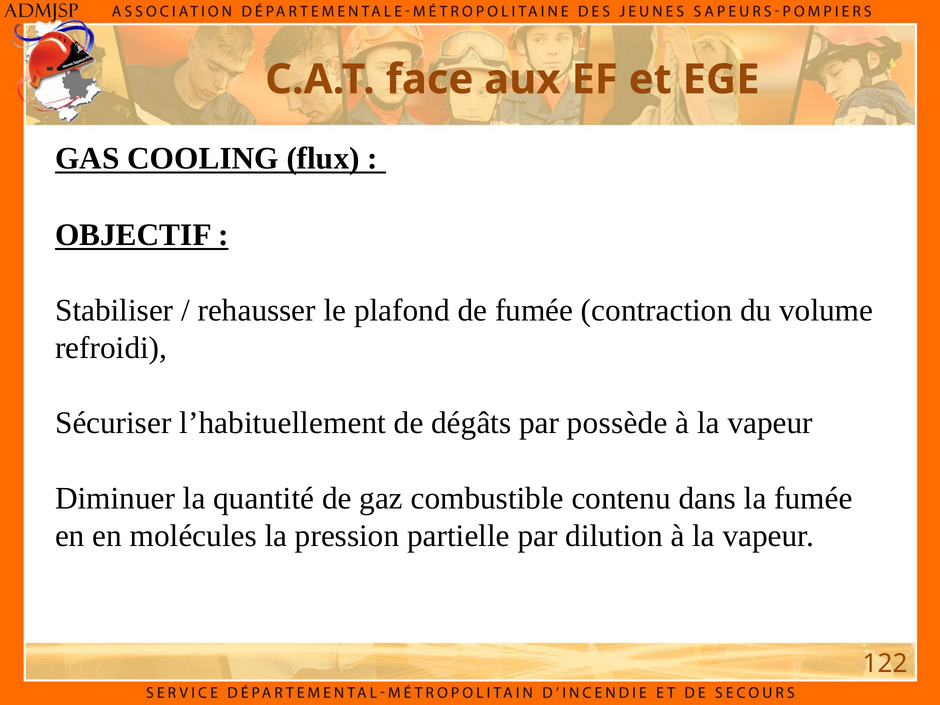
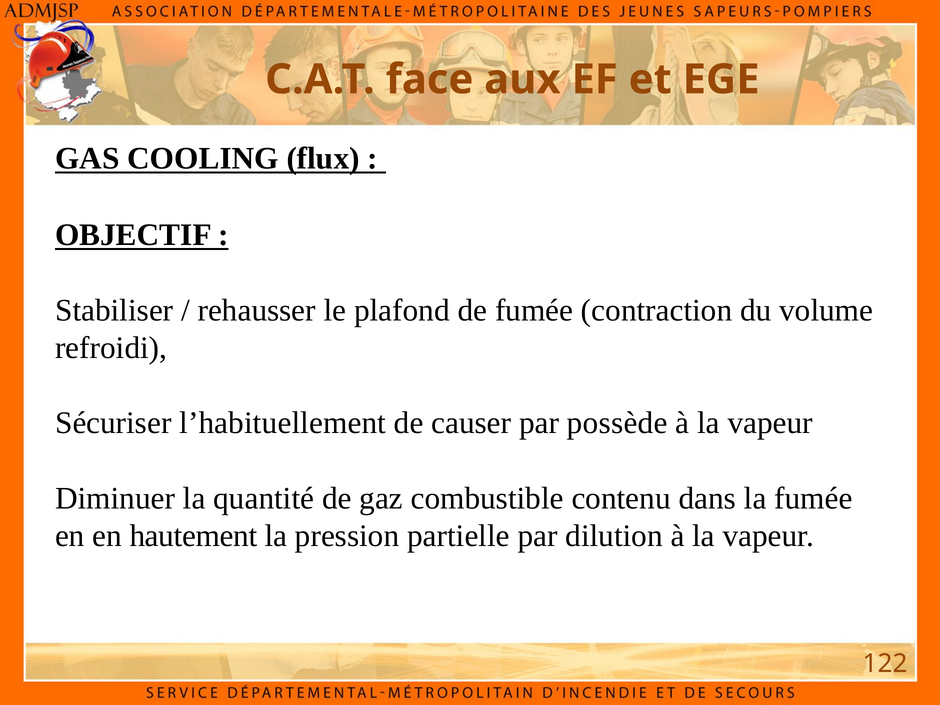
dégâts: dégâts -> causer (471, 423)
molécules: molécules -> hautement (193, 536)
